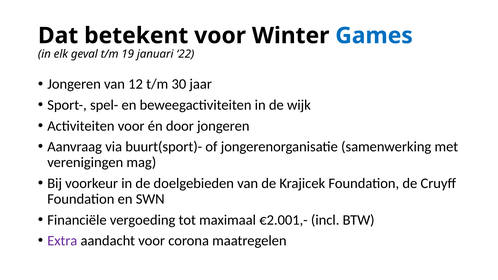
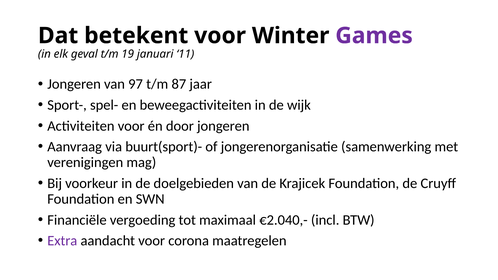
Games colour: blue -> purple (374, 36)
22: 22 -> 11 (185, 54)
12: 12 -> 97 (136, 84)
30: 30 -> 87 (179, 84)
€2.001,-: €2.001,- -> €2.040,- (283, 220)
